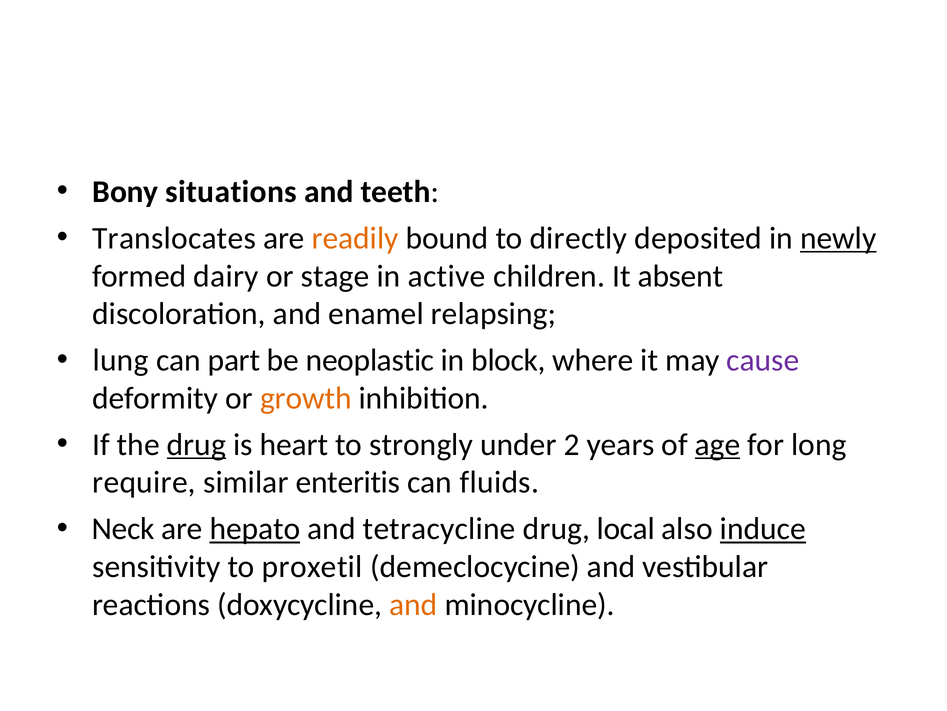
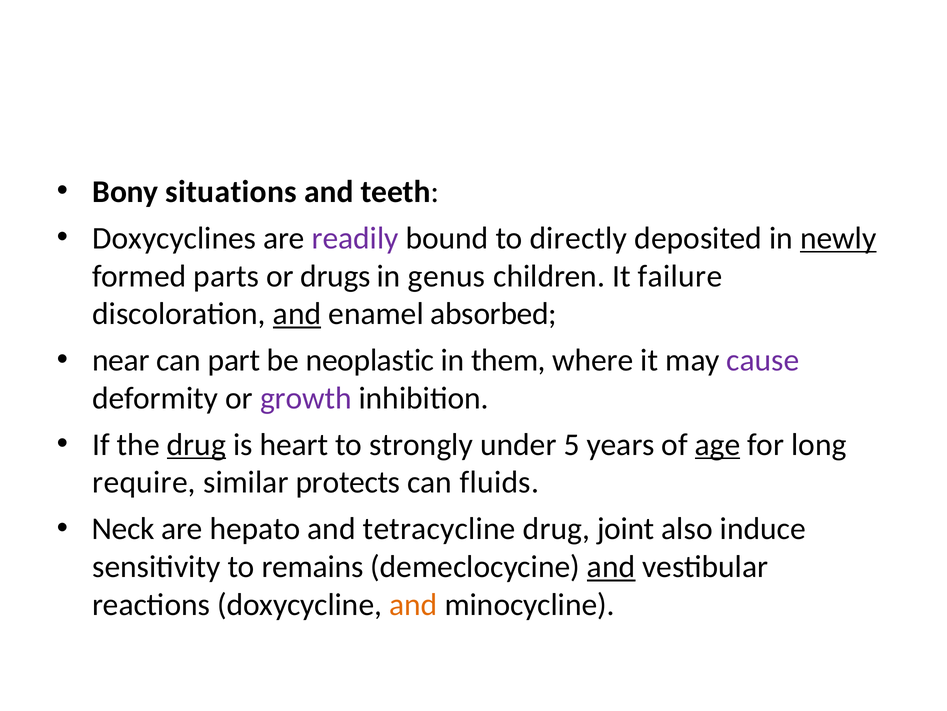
Translocates: Translocates -> Doxycyclines (174, 238)
readily colour: orange -> purple (355, 238)
dairy: dairy -> parts (226, 276)
stage: stage -> drugs (335, 276)
active: active -> genus (447, 276)
absent: absent -> failure (680, 276)
and underline: none -> present (297, 314)
relapsing: relapsing -> absorbed (494, 314)
lung: lung -> near (121, 360)
block: block -> them (508, 360)
growth colour: orange -> purple (306, 398)
2: 2 -> 5 (572, 444)
enteritis: enteritis -> protects (348, 482)
hepato underline: present -> none (255, 528)
local: local -> joint (626, 528)
induce underline: present -> none (763, 528)
proxetil: proxetil -> remains (313, 566)
and underline: none -> present (611, 566)
